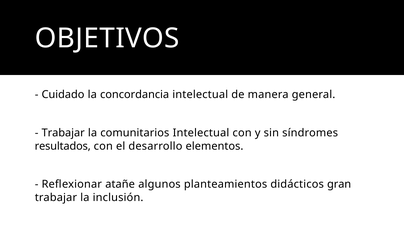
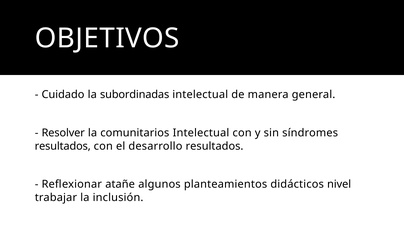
concordancia: concordancia -> subordinadas (135, 95)
Trabajar: Trabajar -> Resolver (63, 133)
desarrollo elementos: elementos -> resultados (215, 146)
gran: gran -> nivel (339, 185)
